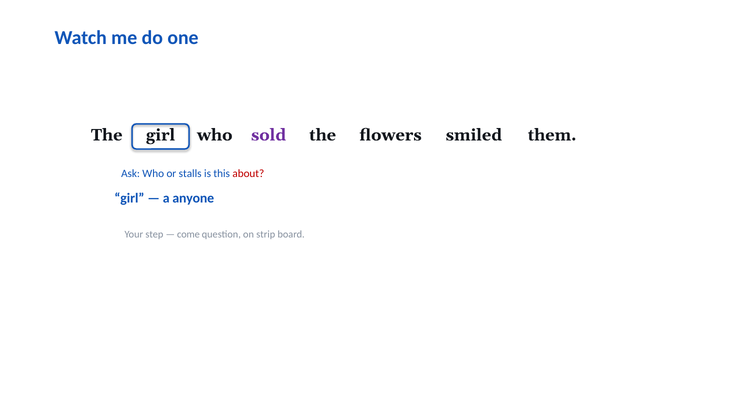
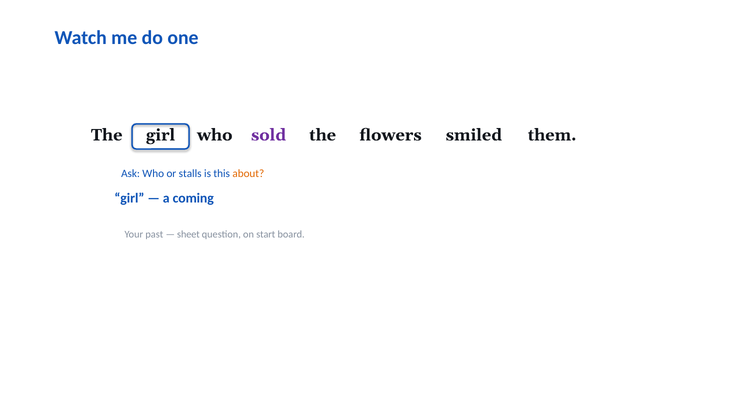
about colour: red -> orange (248, 174)
anyone: anyone -> coming (193, 198)
step: step -> past (154, 234)
come: come -> sheet (188, 234)
strip: strip -> start (266, 234)
